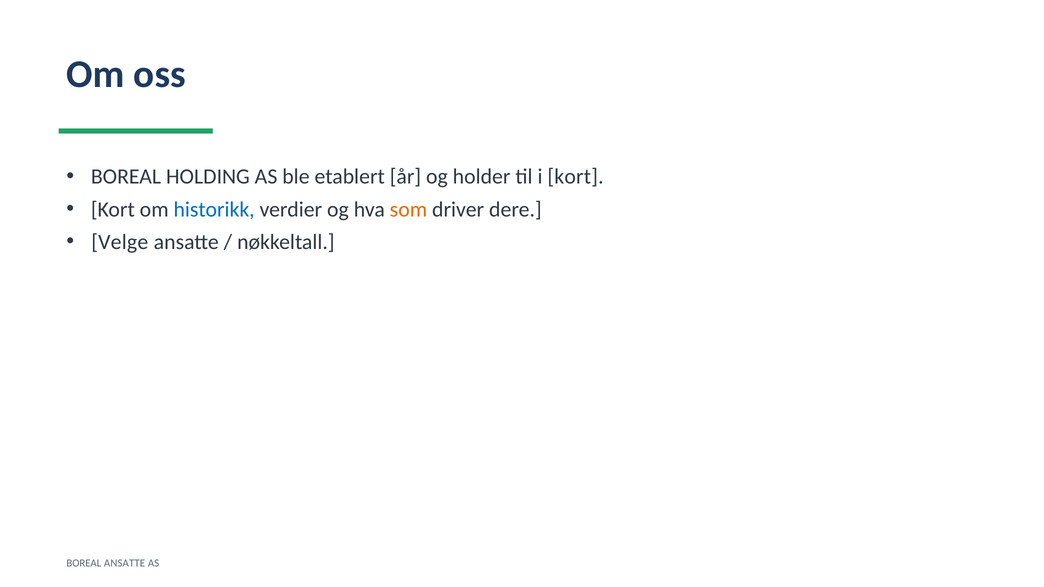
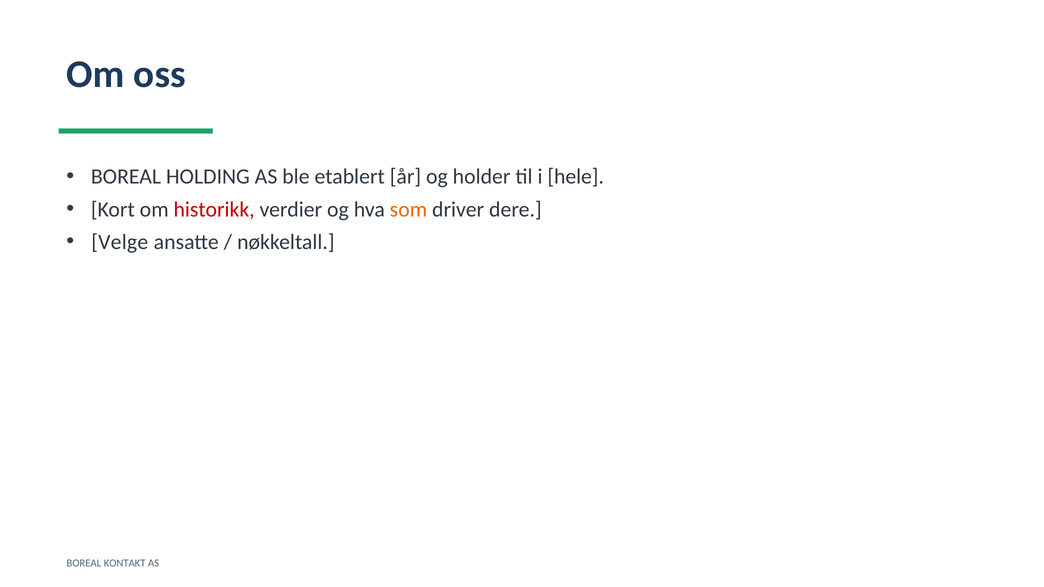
i kort: kort -> hele (576, 177)
historikk colour: blue -> red (214, 209)
BOREAL ANSATTE: ANSATTE -> KONTAKT (125, 563)
